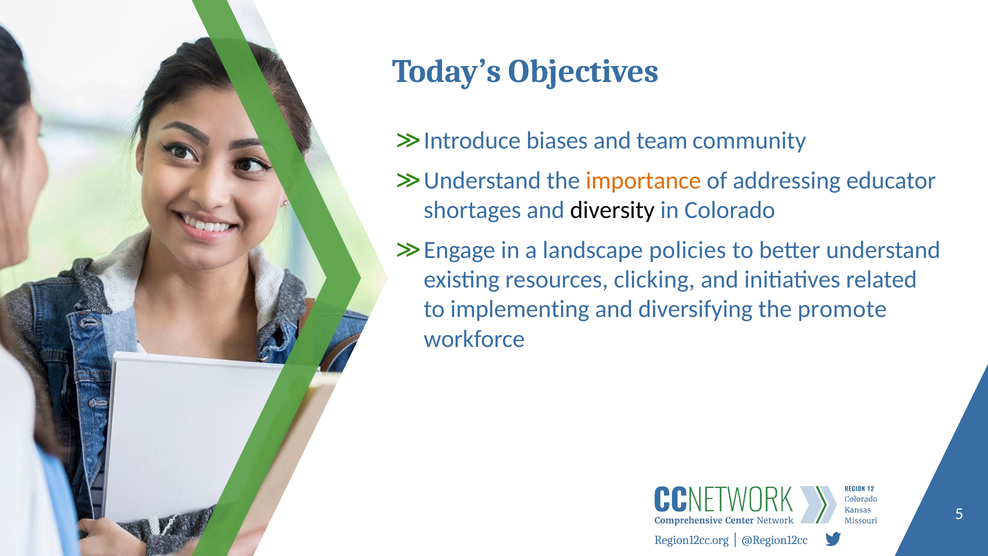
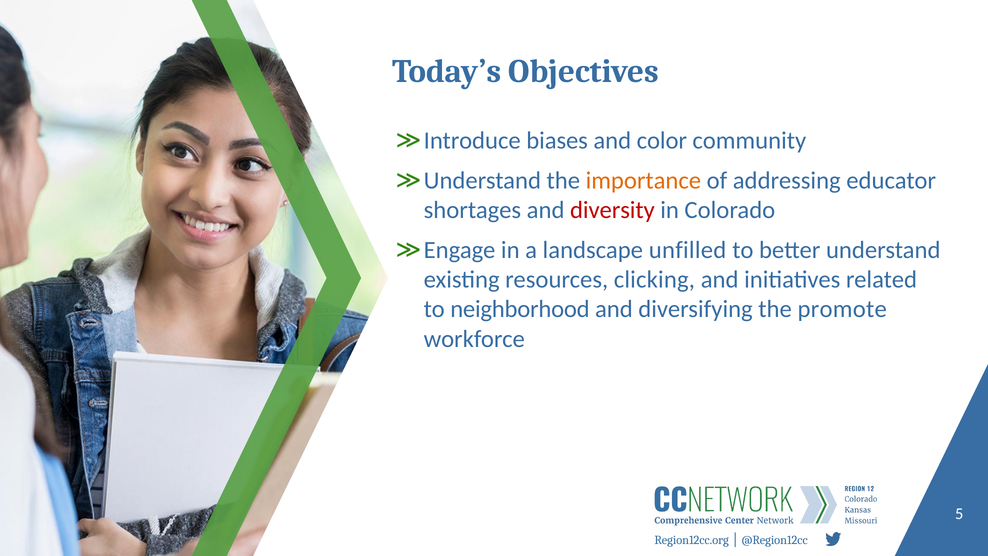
team: team -> color (662, 140)
diversity colour: black -> red (612, 210)
policies: policies -> unfilled (688, 250)
implementing: implementing -> neighborhood (520, 309)
